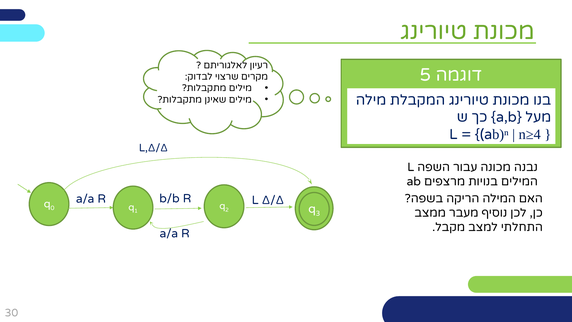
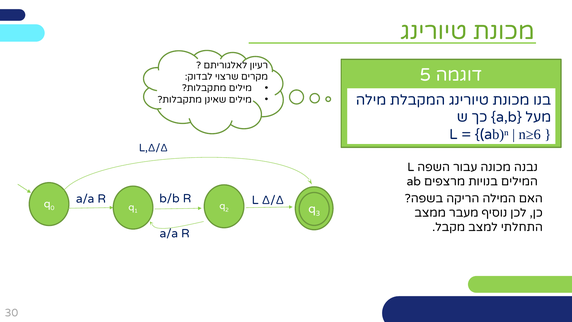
n≥4: n≥4 -> n≥6 (530, 134)
